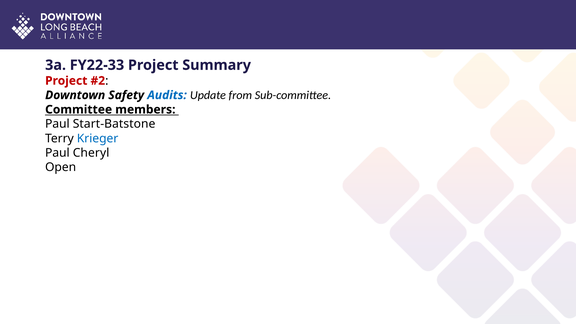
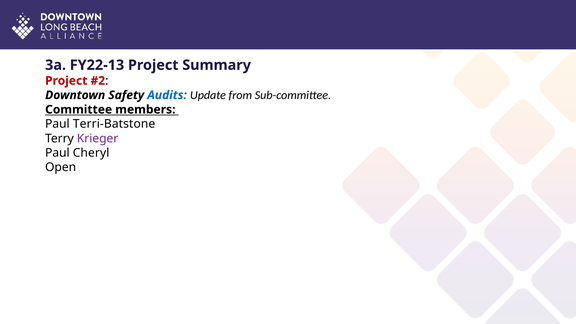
FY22-33: FY22-33 -> FY22-13 (97, 65)
Start-Batstone: Start-Batstone -> Terri-Batstone (114, 124)
Krieger colour: blue -> purple (98, 138)
